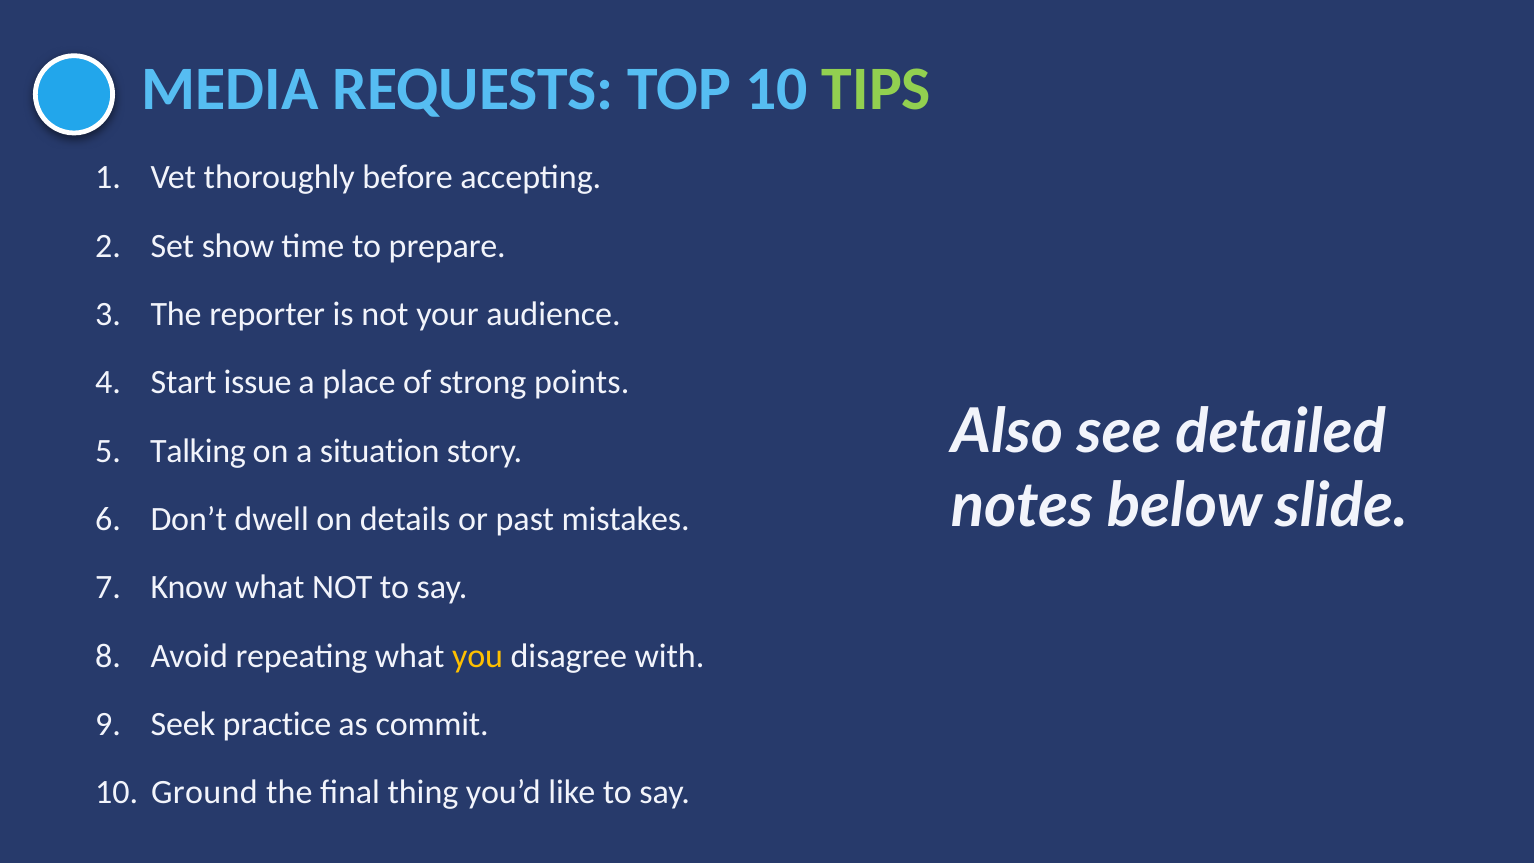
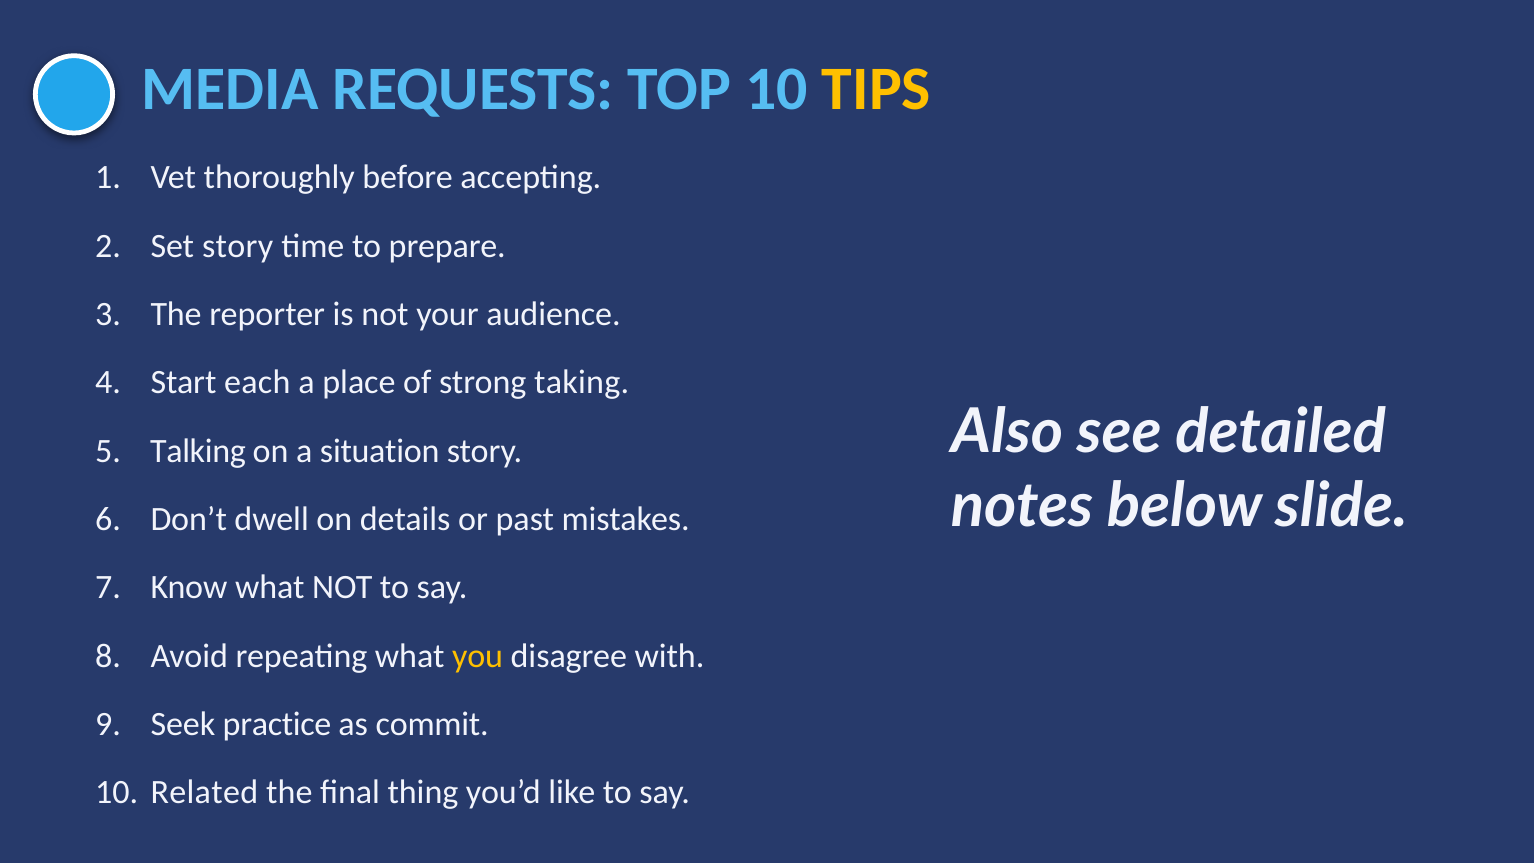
TIPS colour: light green -> yellow (877, 89)
Set show: show -> story (238, 246)
issue: issue -> each (257, 383)
points: points -> taking (582, 383)
Ground: Ground -> Related (204, 792)
